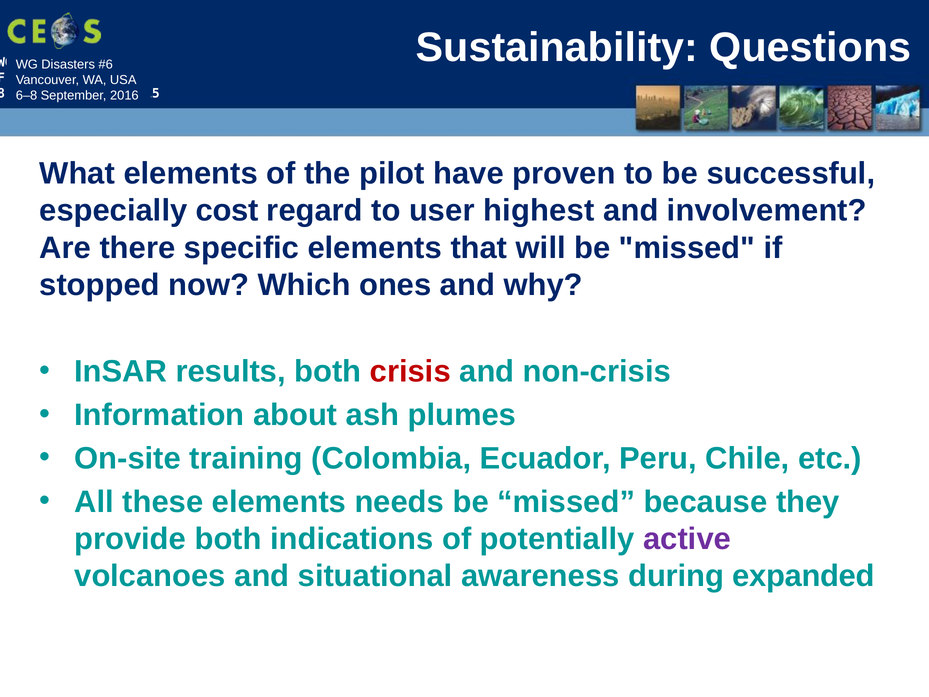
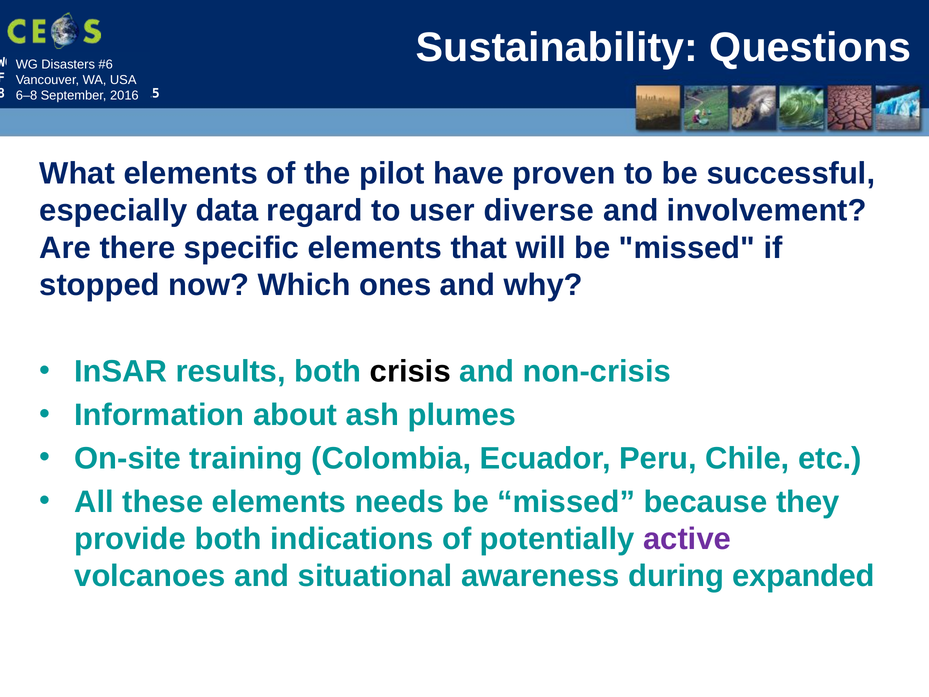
cost: cost -> data (227, 211)
highest: highest -> diverse (539, 211)
crisis colour: red -> black (410, 372)
